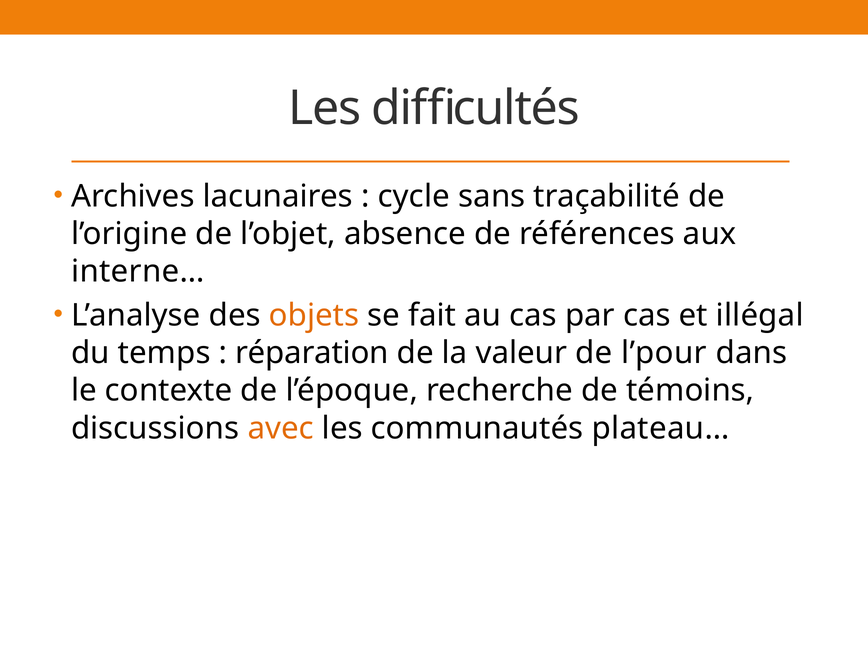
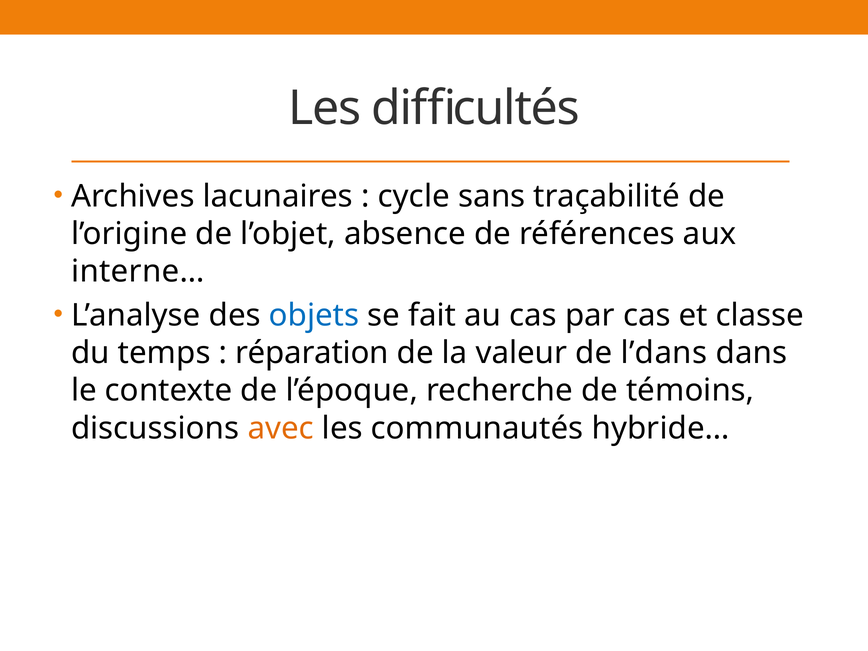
objets colour: orange -> blue (314, 315)
illégal: illégal -> classe (760, 315)
l’pour: l’pour -> l’dans (664, 353)
plateau…: plateau… -> hybride… (661, 428)
